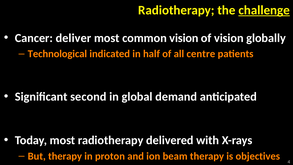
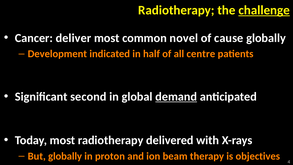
common vision: vision -> novel (184, 38)
of vision: vision -> cause (229, 38)
Technological: Technological -> Development (57, 54)
demand underline: none -> present (176, 97)
But therapy: therapy -> globally (65, 156)
